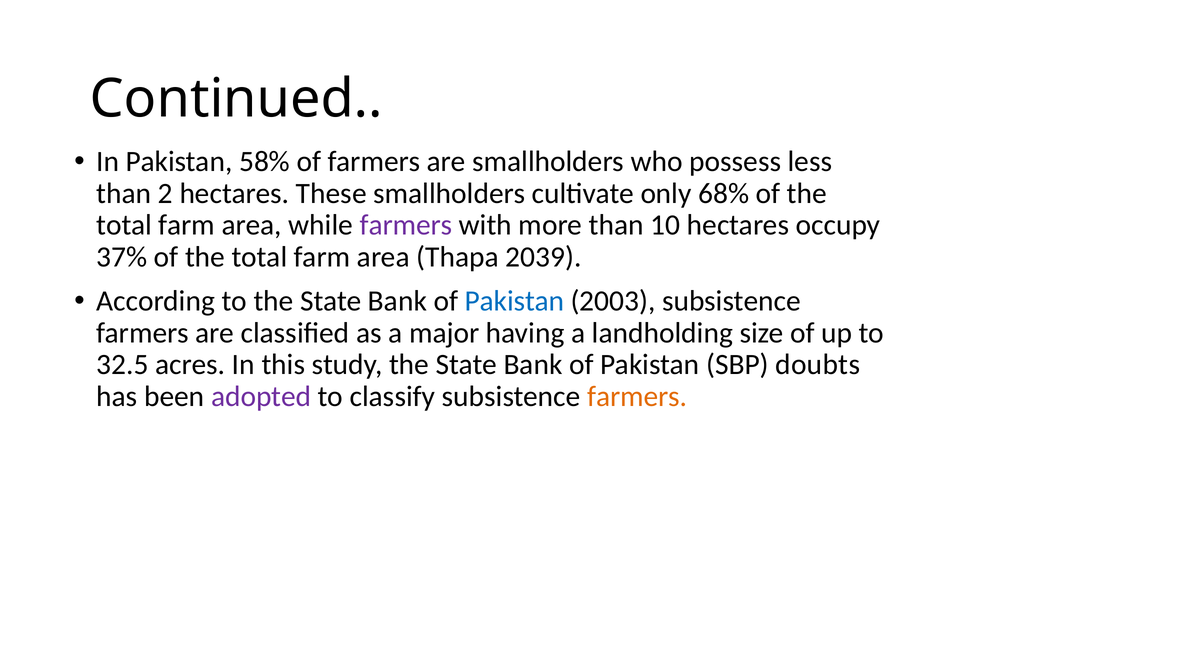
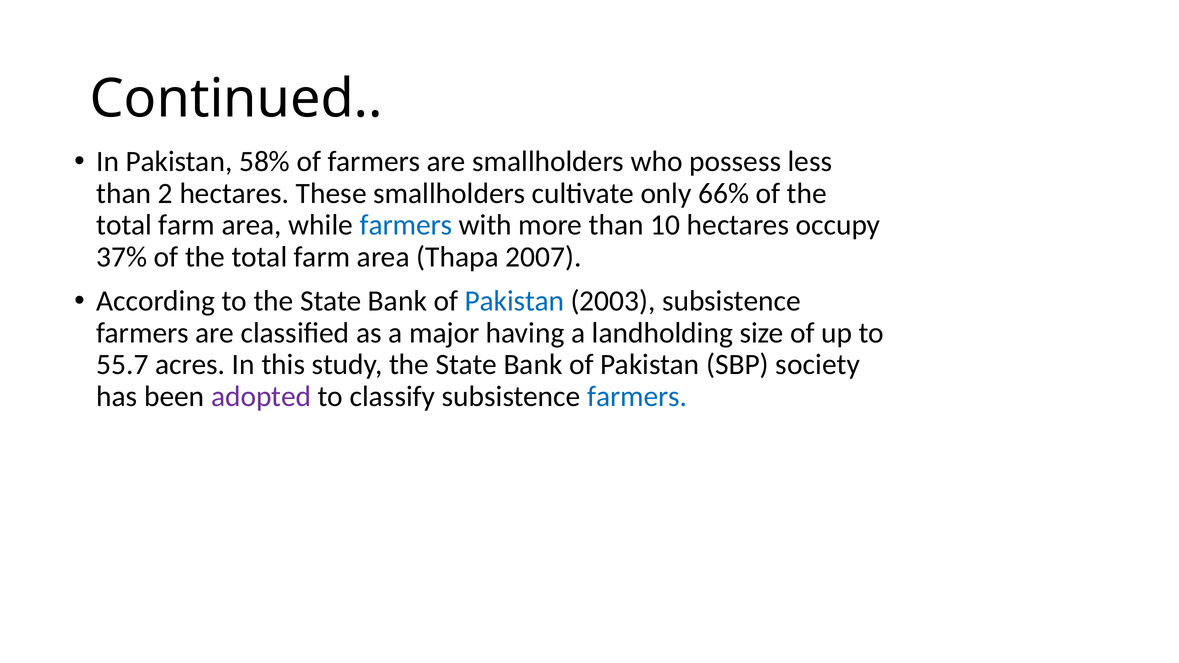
68%: 68% -> 66% (724, 193)
farmers colour: purple -> blue (406, 225)
2039: 2039 -> 2007 (544, 257)
32.5: 32.5 -> 55.7 (123, 365)
doubts: doubts -> society (818, 365)
farmers colour: orange -> blue (637, 397)
